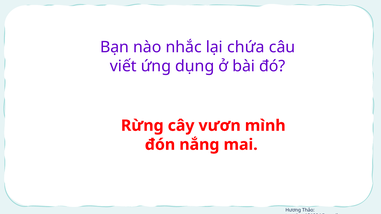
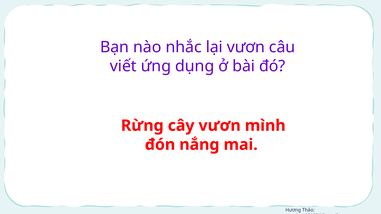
lại chứa: chứa -> vươn (246, 47)
